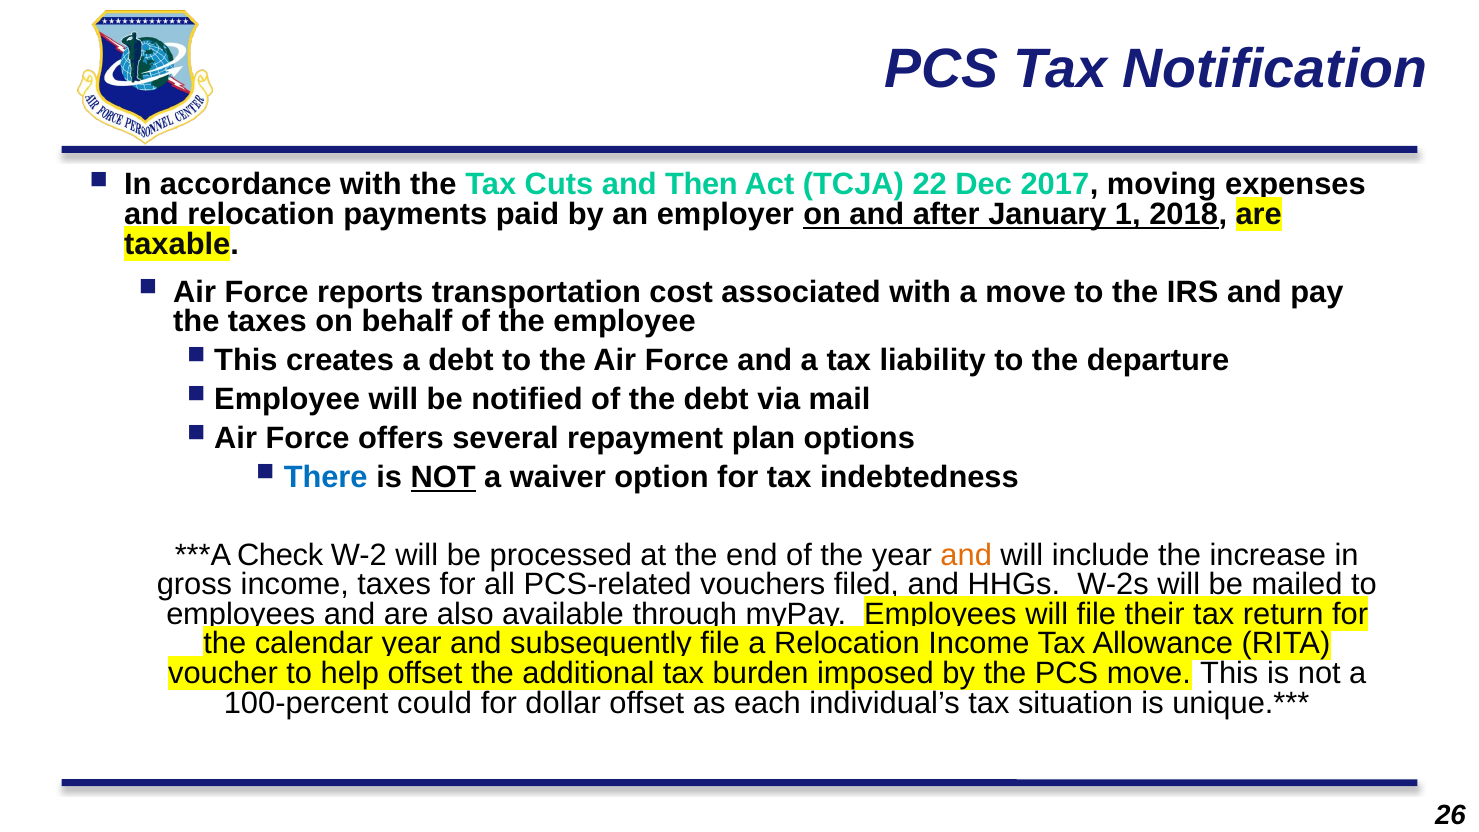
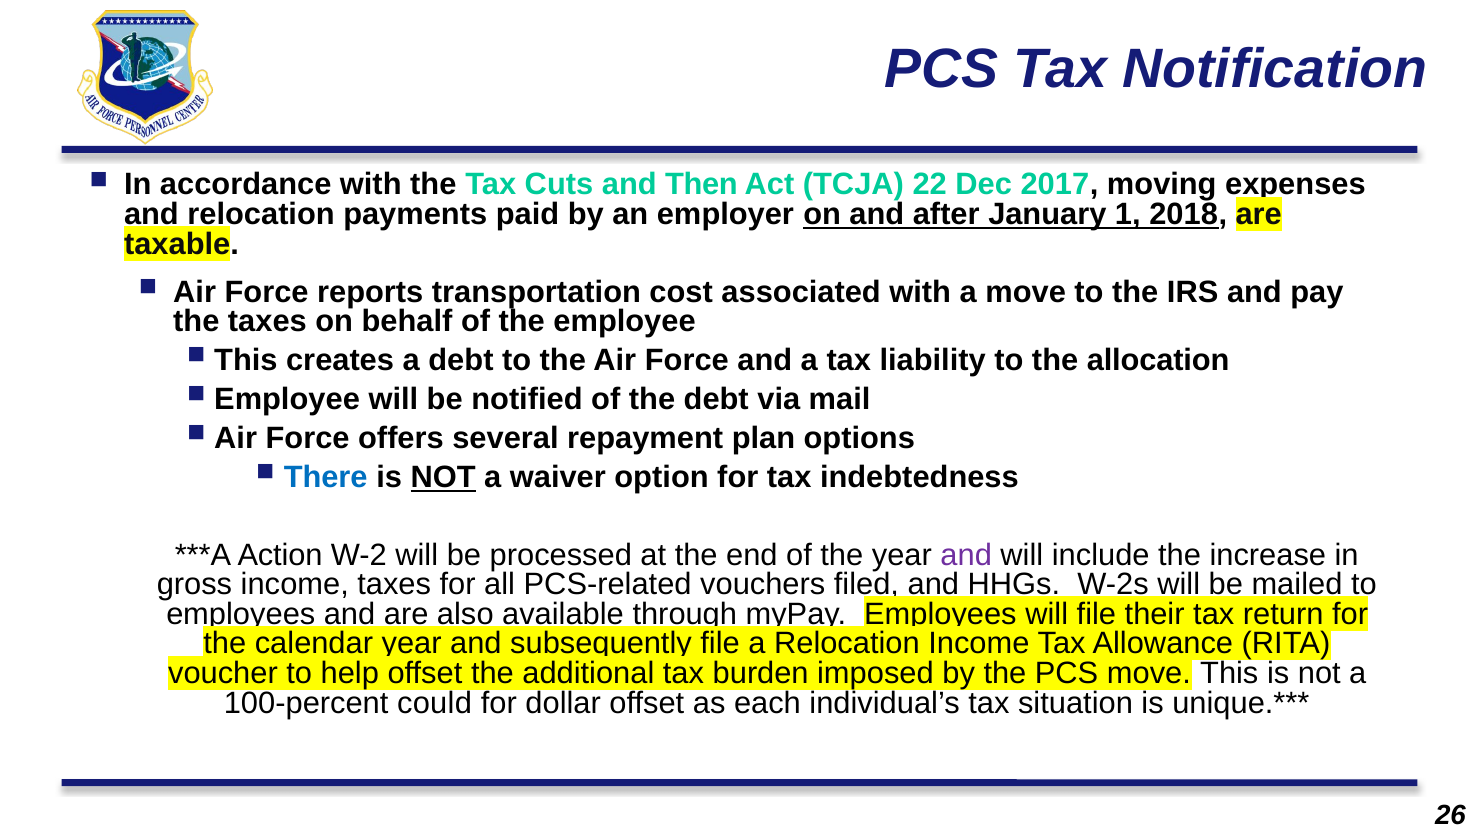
departure: departure -> allocation (1158, 361)
Check: Check -> Action (280, 555)
and colour: orange -> purple (966, 555)
